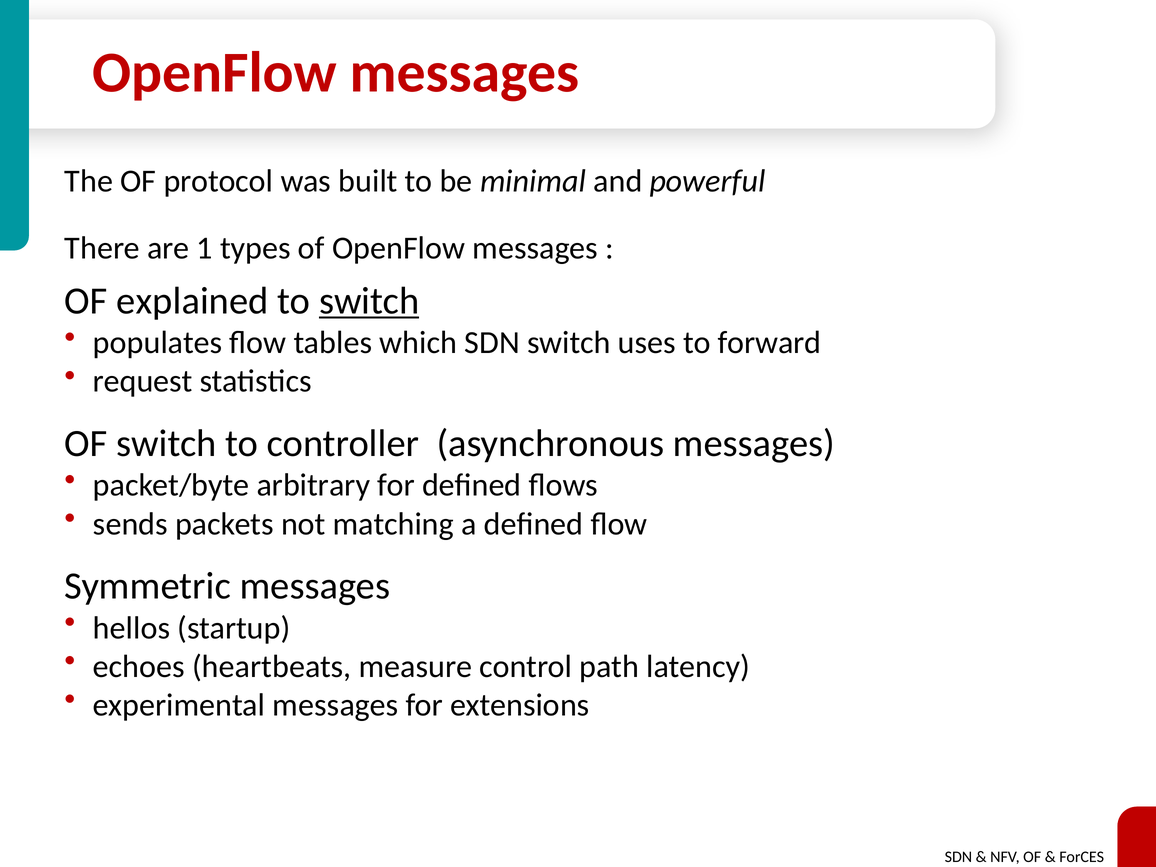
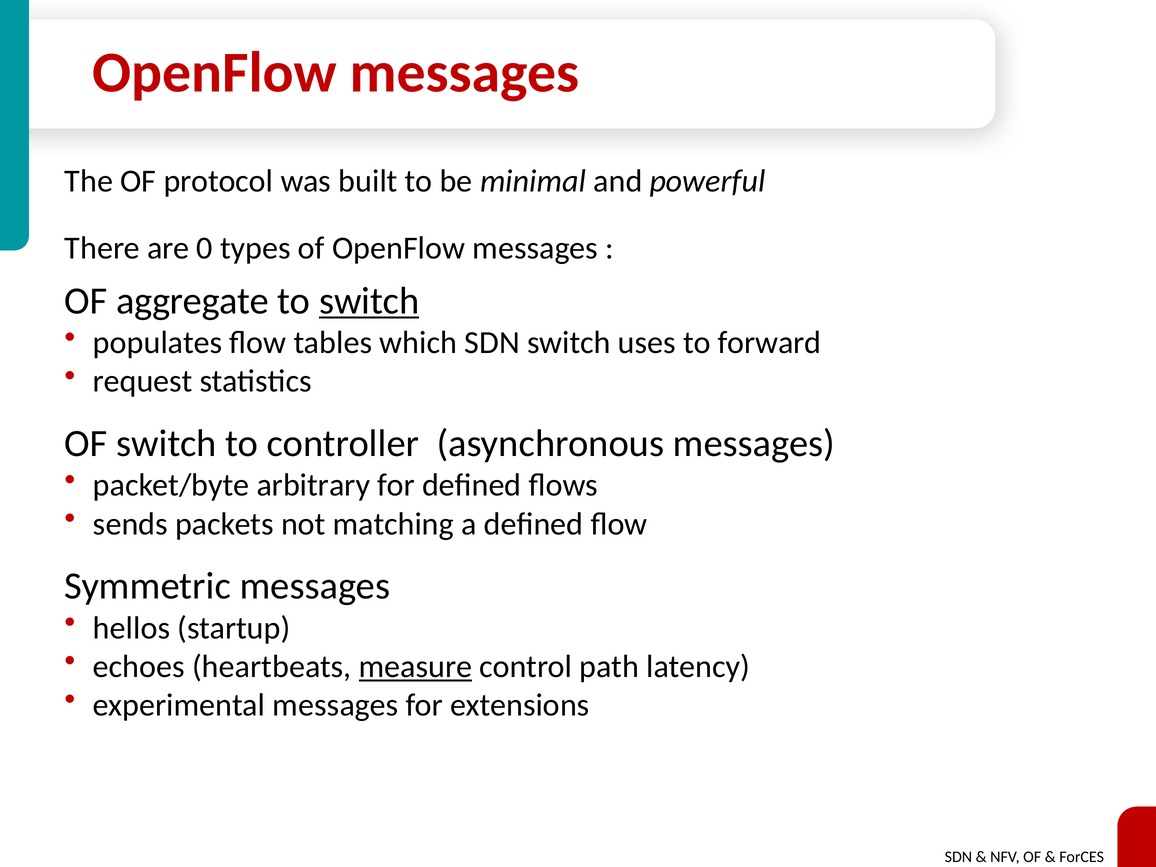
1: 1 -> 0 (205, 248)
explained: explained -> aggregate (193, 301)
measure underline: none -> present (415, 667)
